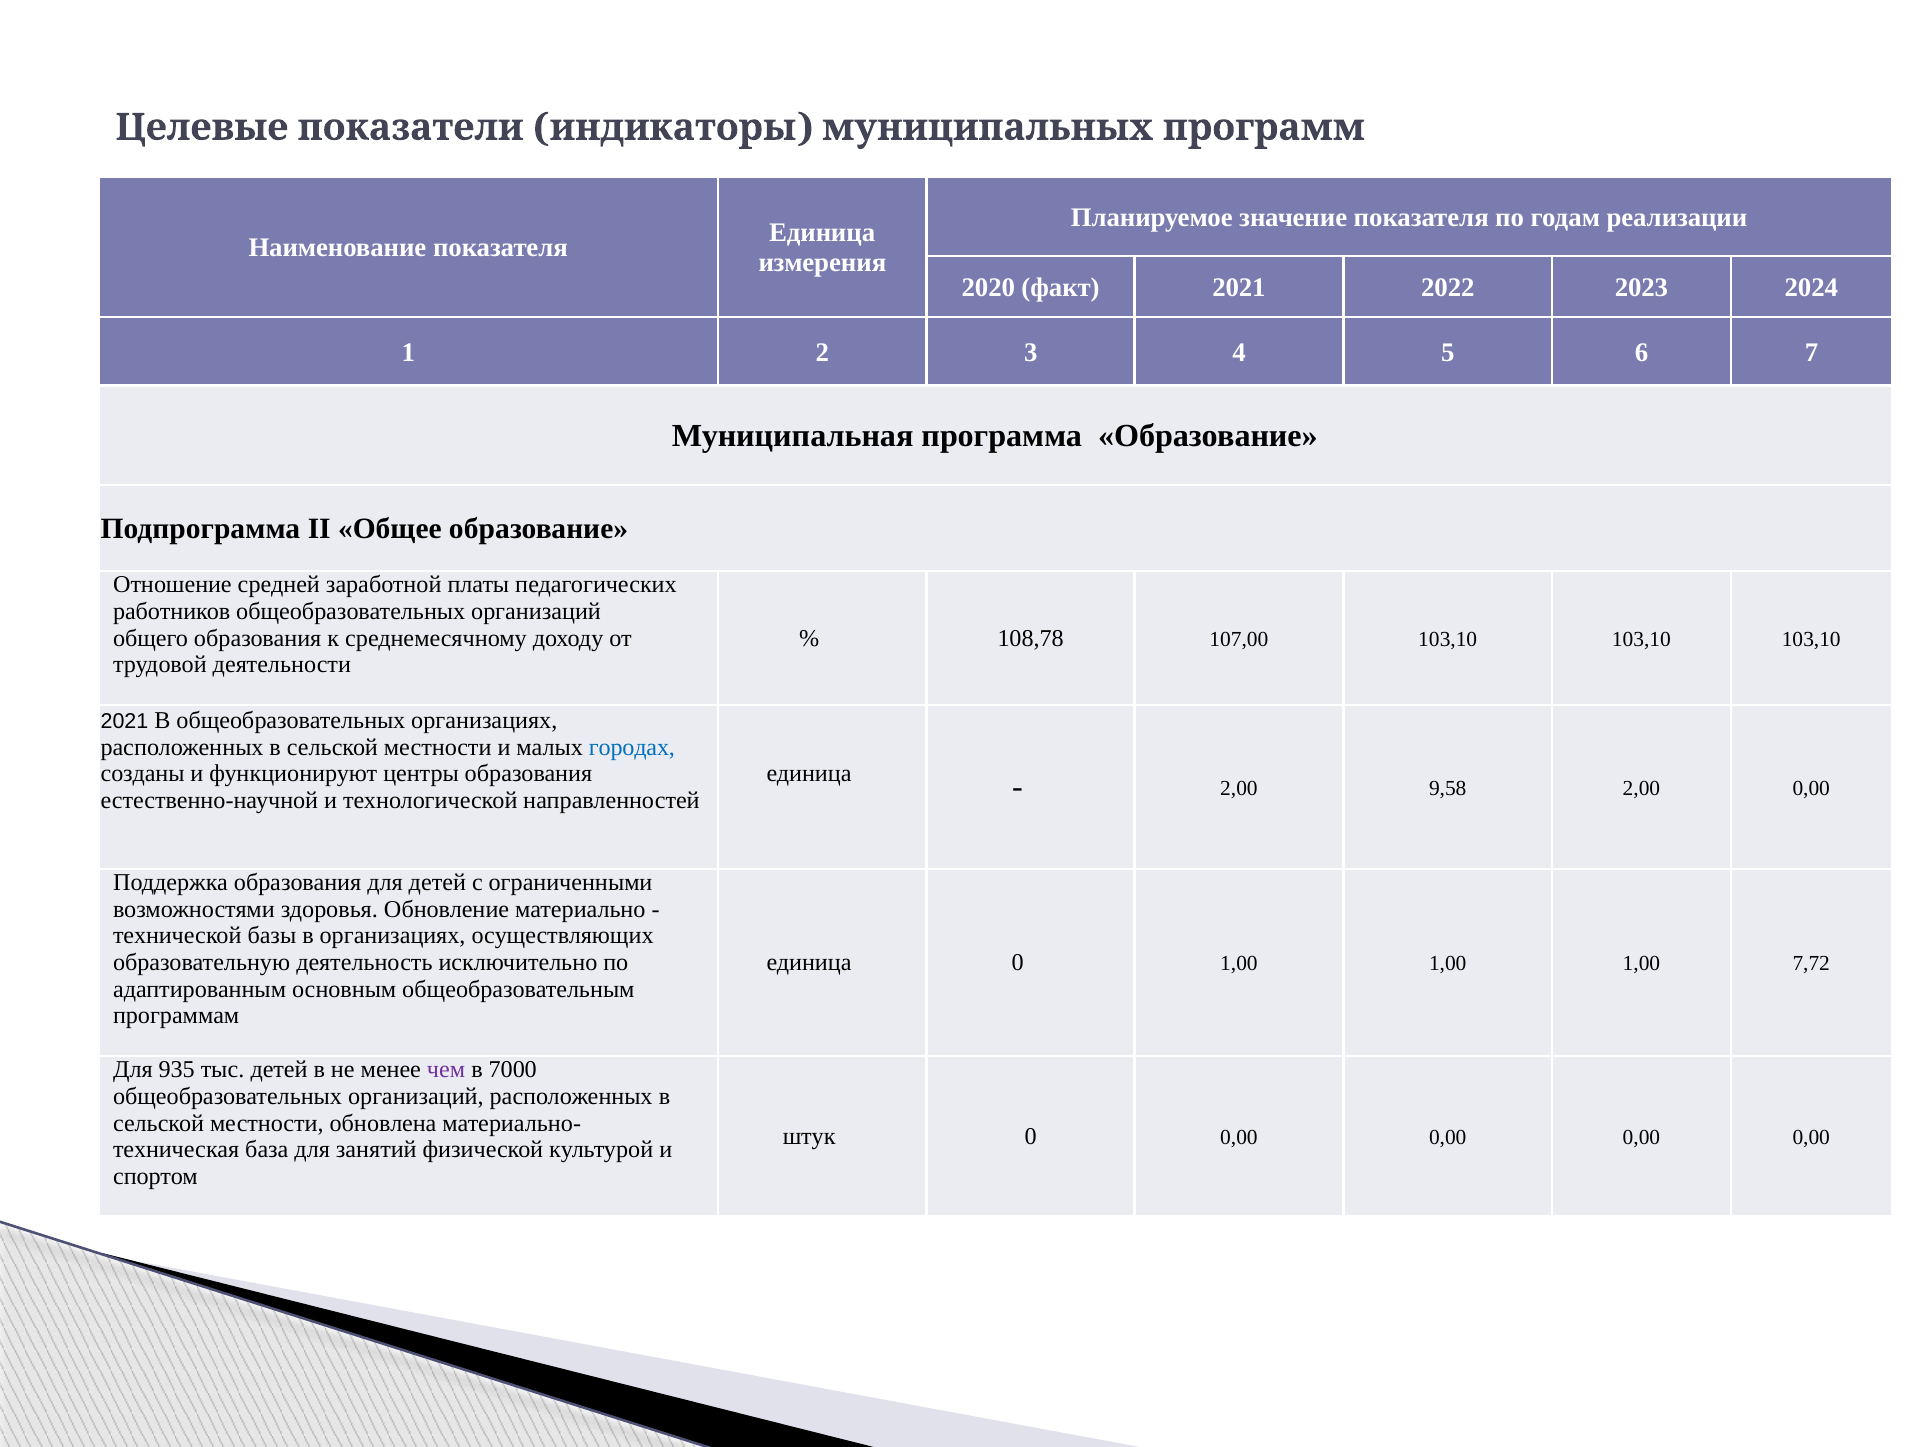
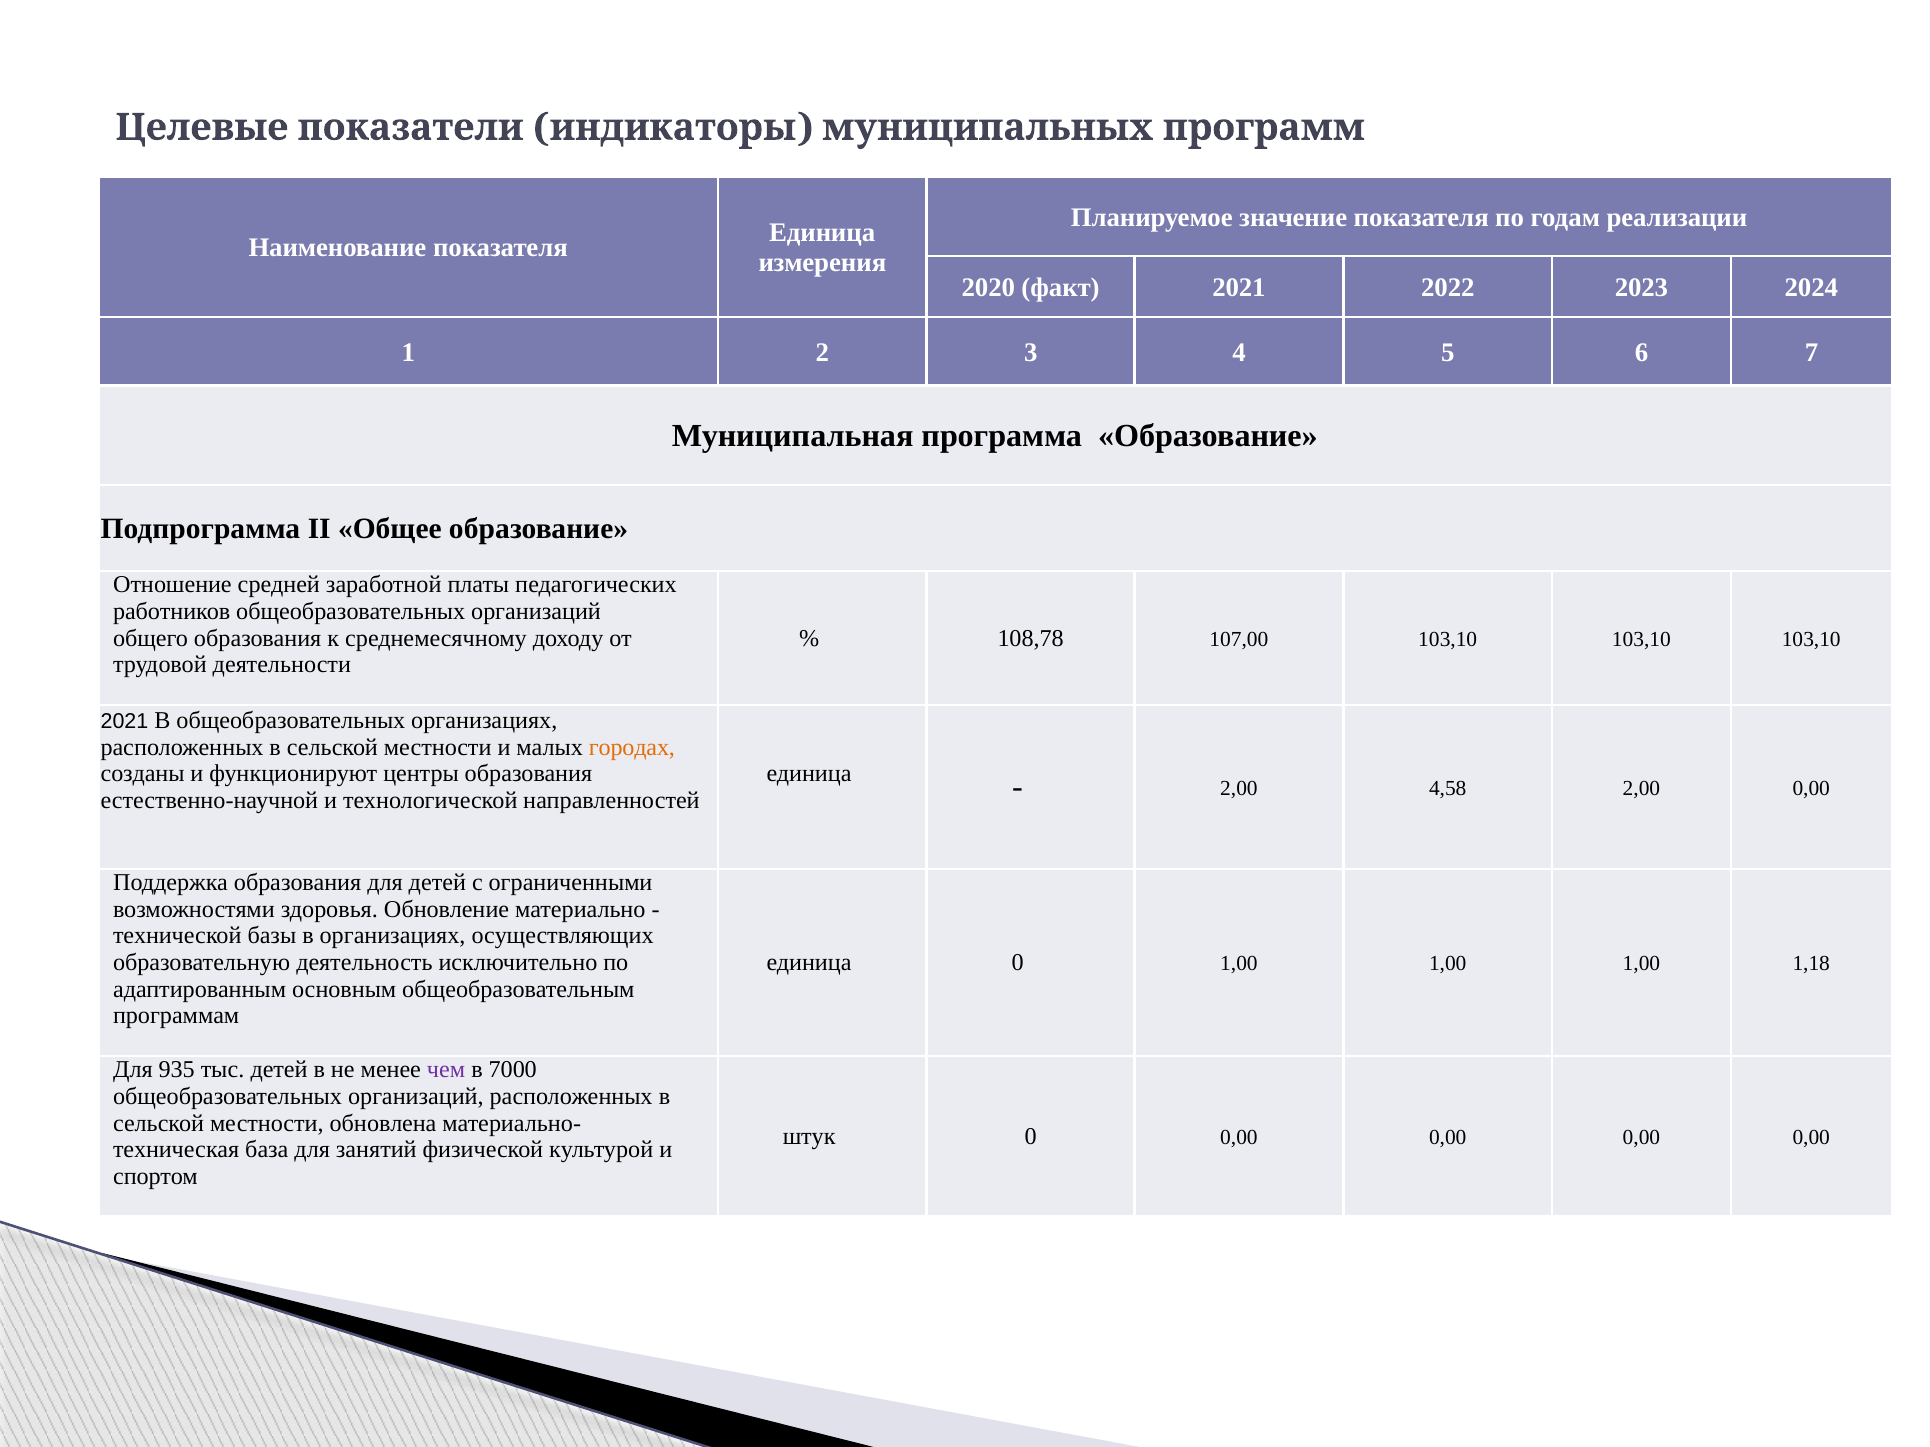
городах colour: blue -> orange (632, 748)
9,58: 9,58 -> 4,58 (1448, 788)
7,72: 7,72 -> 1,18 (1811, 964)
